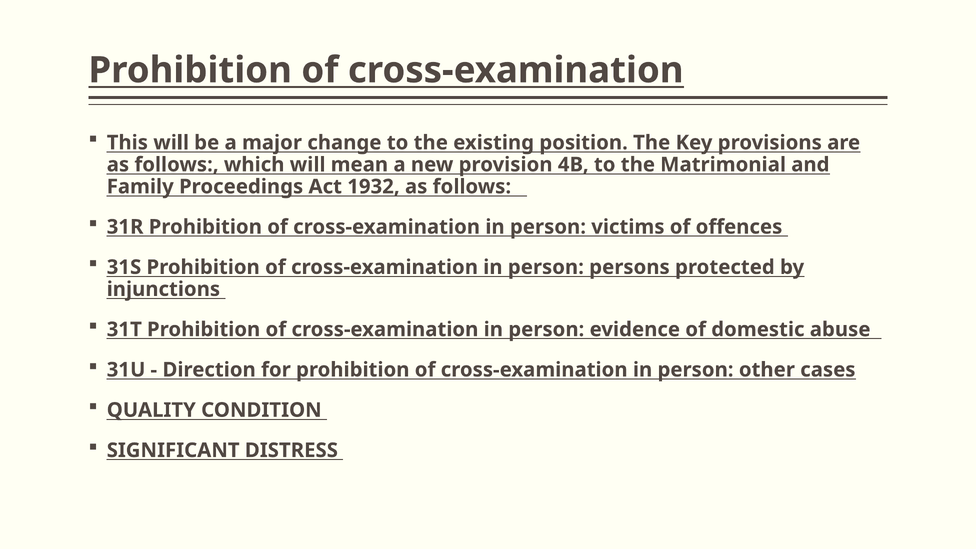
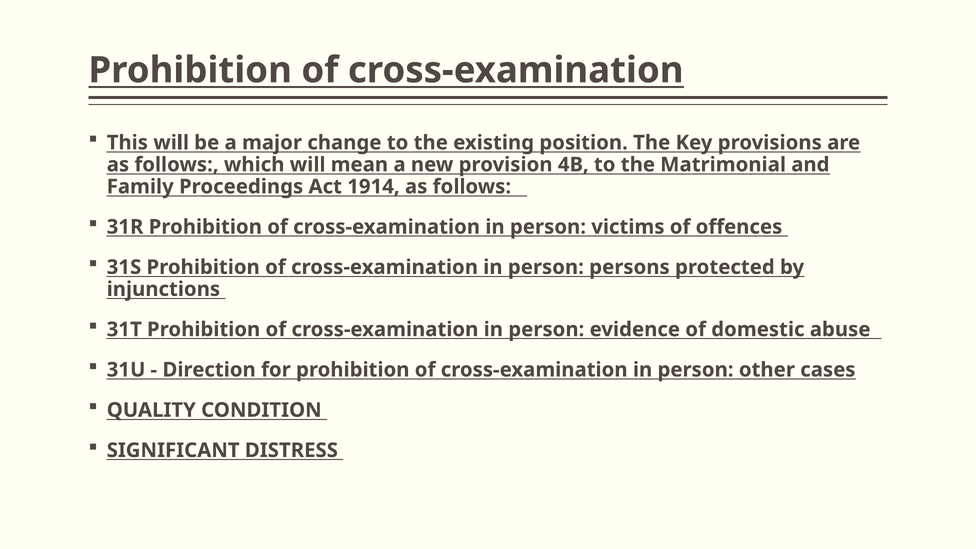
1932: 1932 -> 1914 (373, 187)
